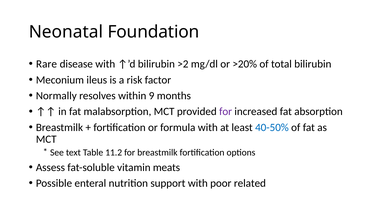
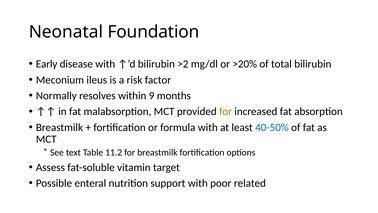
Rare: Rare -> Early (47, 64)
for colour: purple -> orange (226, 111)
meats: meats -> target (166, 167)
